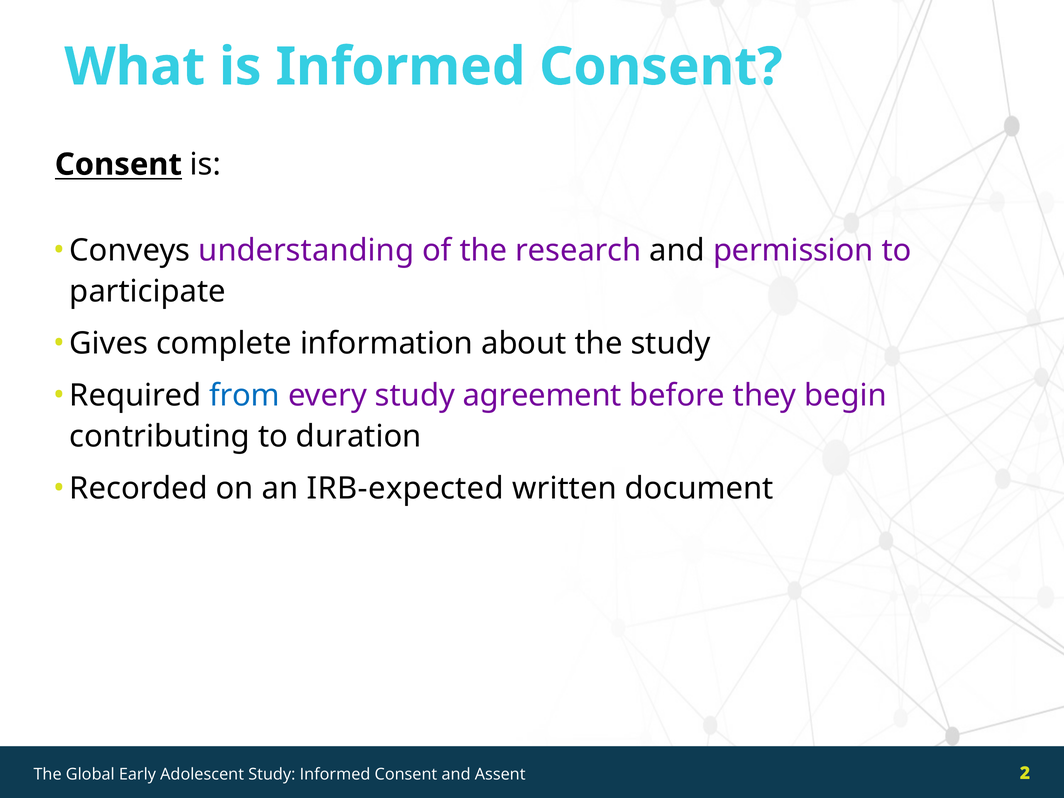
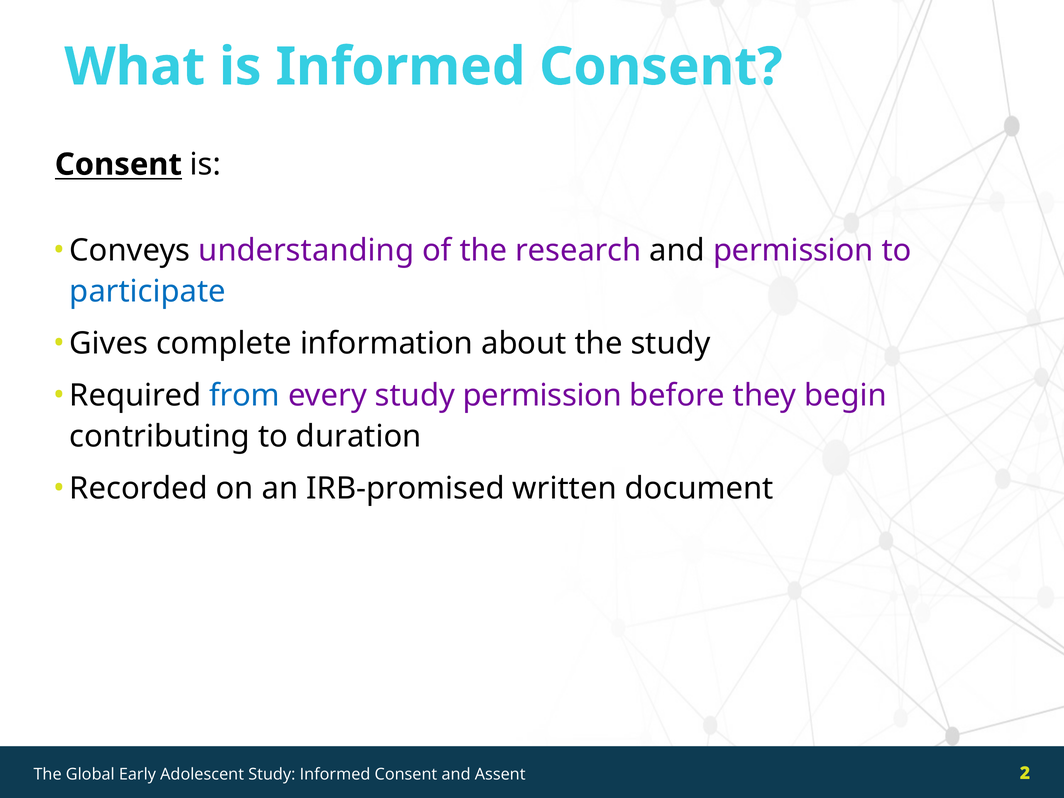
participate colour: black -> blue (148, 291)
study agreement: agreement -> permission (542, 395)
IRB-expected: IRB-expected -> IRB-promised (406, 488)
